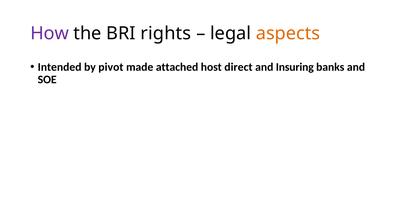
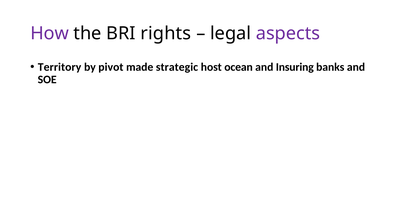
aspects colour: orange -> purple (288, 33)
Intended: Intended -> Territory (60, 67)
attached: attached -> strategic (177, 67)
direct: direct -> ocean (239, 67)
